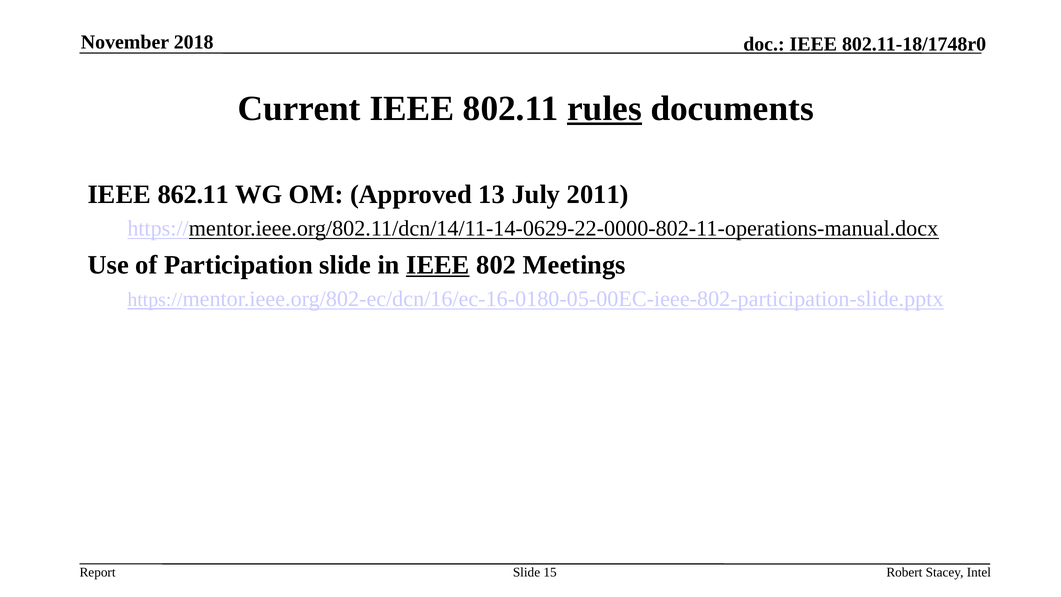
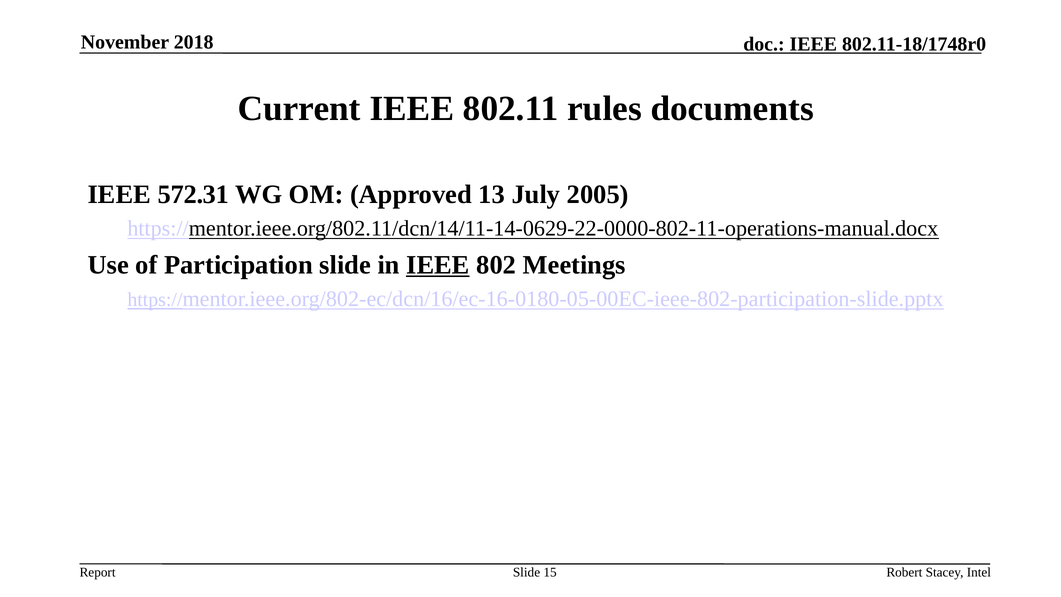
rules underline: present -> none (604, 108)
862.11: 862.11 -> 572.31 (193, 194)
2011: 2011 -> 2005 (598, 194)
